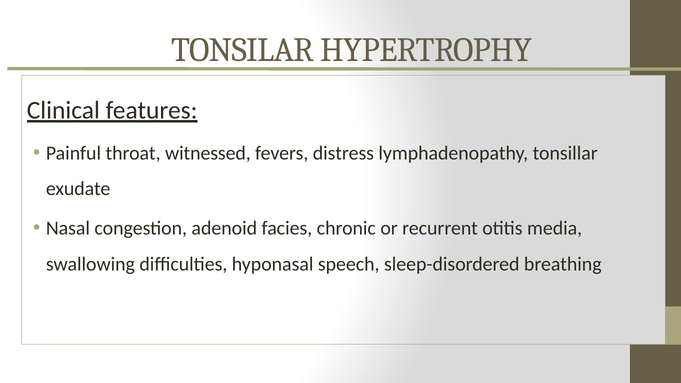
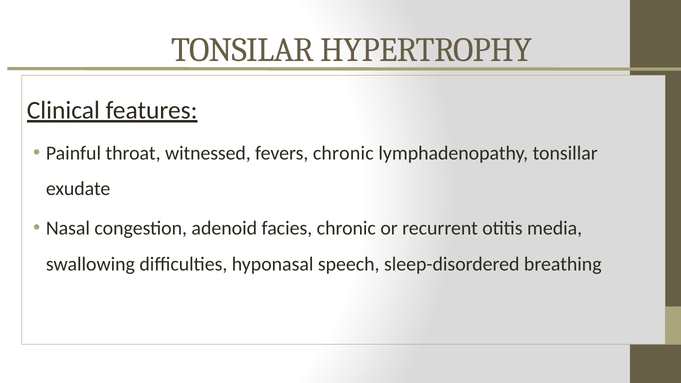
fevers distress: distress -> chronic (343, 153)
